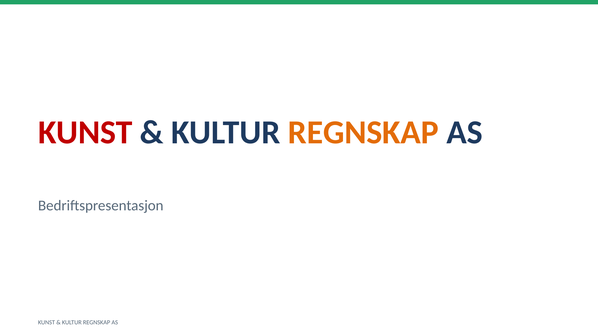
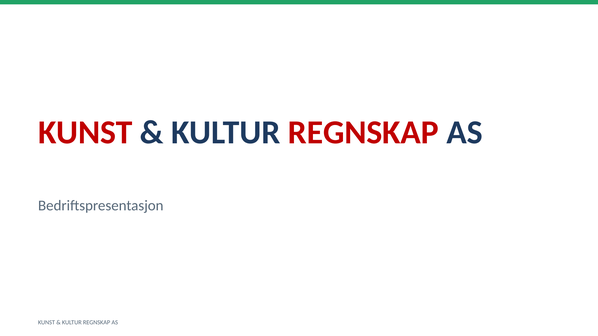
REGNSKAP colour: orange -> red (363, 133)
